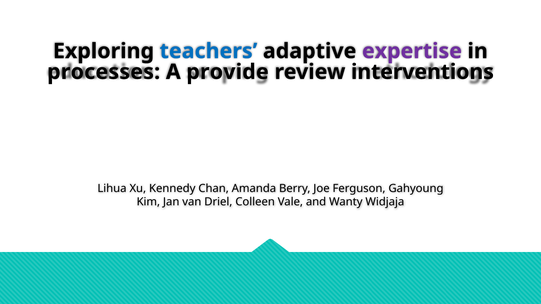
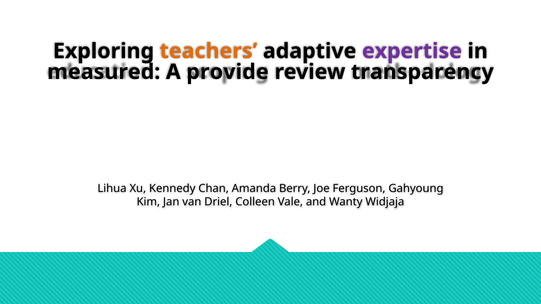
teachers colour: blue -> orange (209, 51)
processes: processes -> measured (104, 72)
interventions: interventions -> transparency (422, 72)
